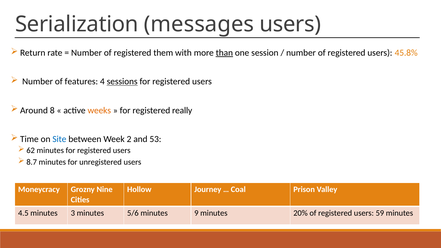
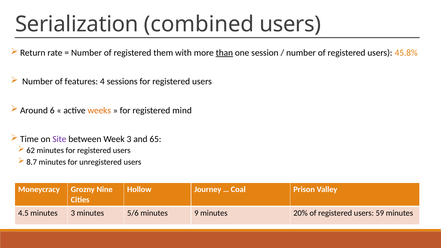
messages: messages -> combined (199, 24)
sessions underline: present -> none (122, 82)
8: 8 -> 6 (52, 110)
really: really -> mind (182, 110)
Site colour: blue -> purple (59, 139)
Week 2: 2 -> 3 (129, 139)
53: 53 -> 65 (155, 139)
